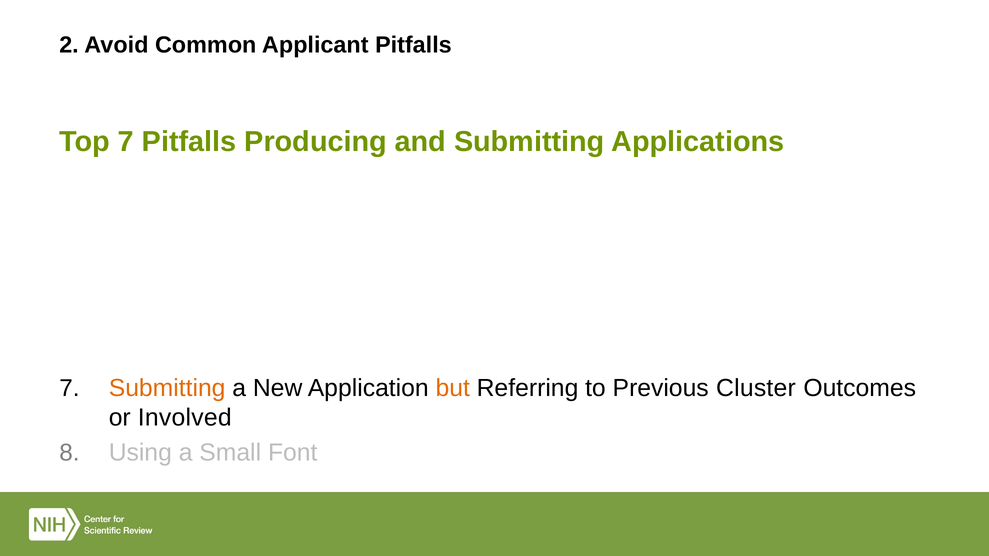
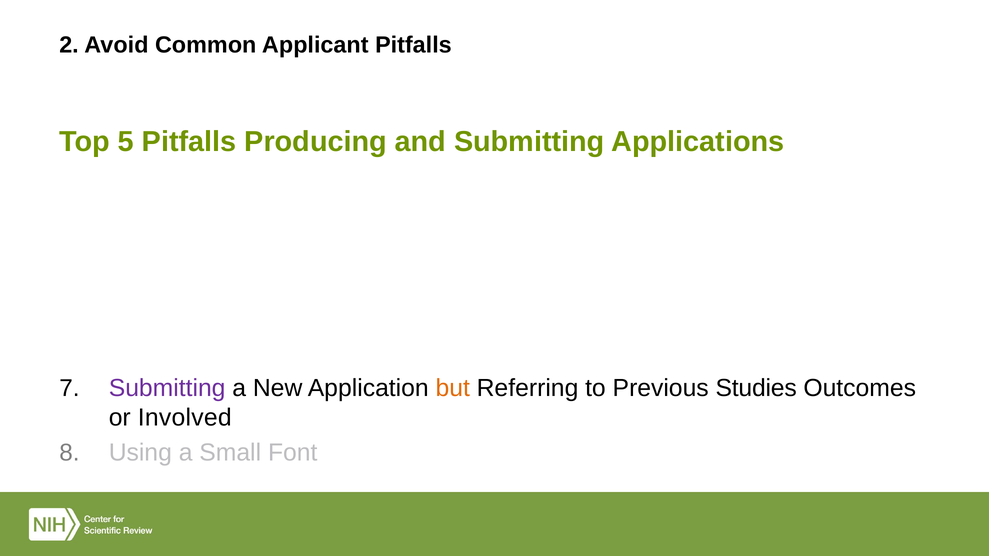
Top 7: 7 -> 5 (126, 142)
Submitting colour: orange -> purple (167, 388)
Cluster: Cluster -> Studies (756, 388)
